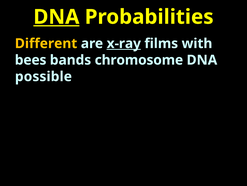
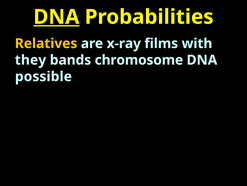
Different: Different -> Relatives (46, 43)
x-ray underline: present -> none (124, 43)
bees: bees -> they (30, 60)
